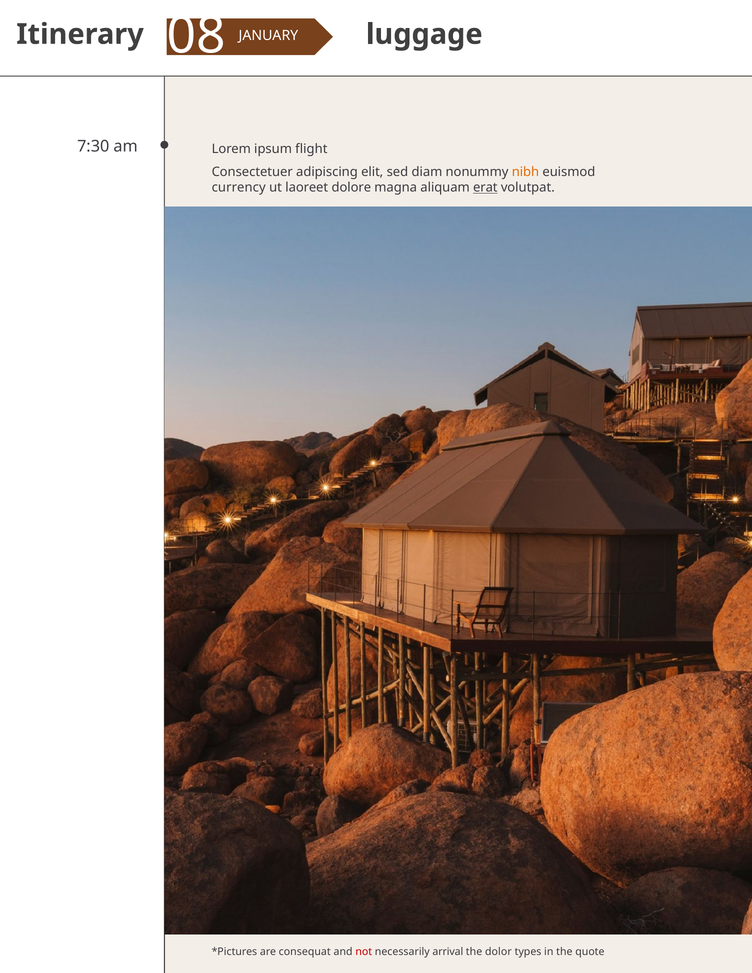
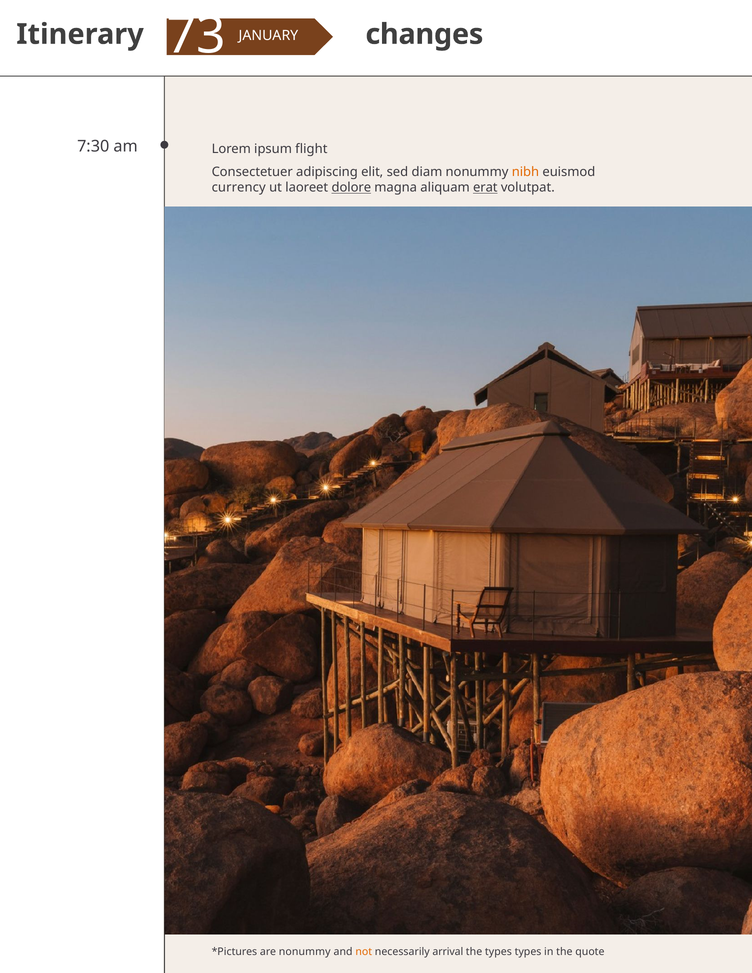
08: 08 -> 73 (196, 36)
luggage: luggage -> changes (424, 34)
dolore underline: none -> present (351, 188)
are consequat: consequat -> nonummy (305, 952)
not colour: red -> orange (364, 952)
the dolor: dolor -> types (498, 952)
